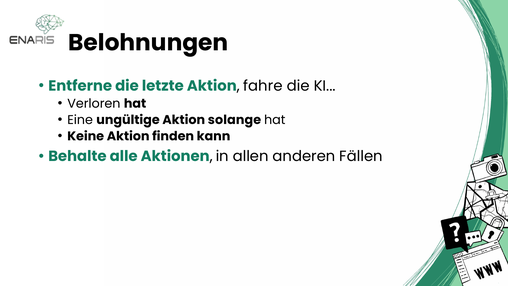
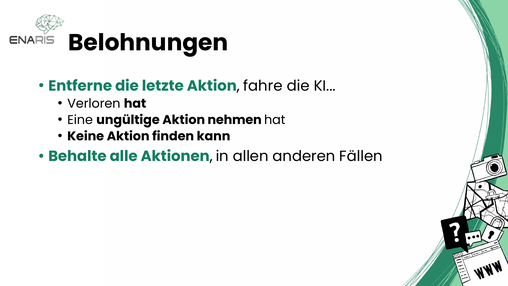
solange: solange -> nehmen (235, 120)
